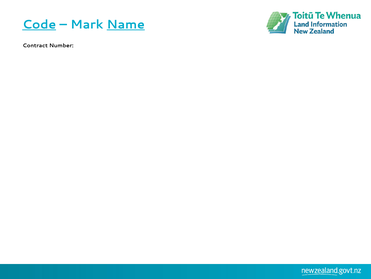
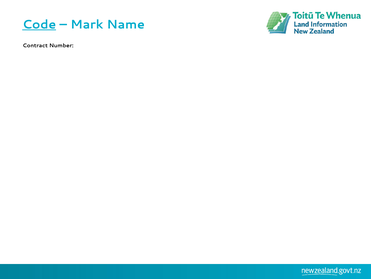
Name underline: present -> none (126, 25)
